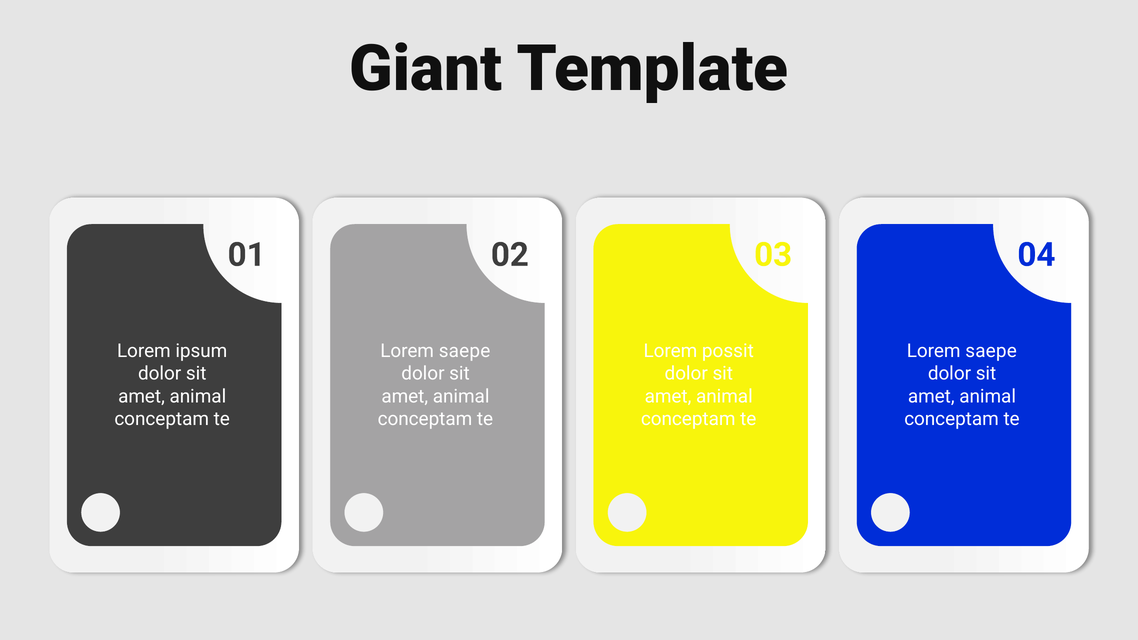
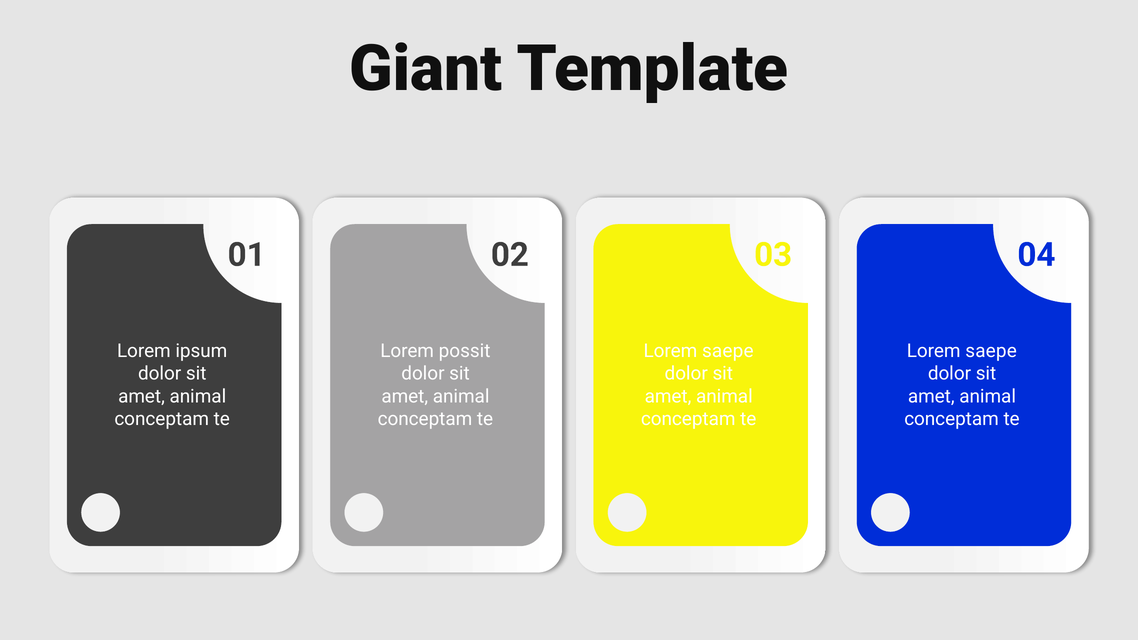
saepe: saepe -> possit (465, 351)
possit: possit -> saepe (728, 351)
